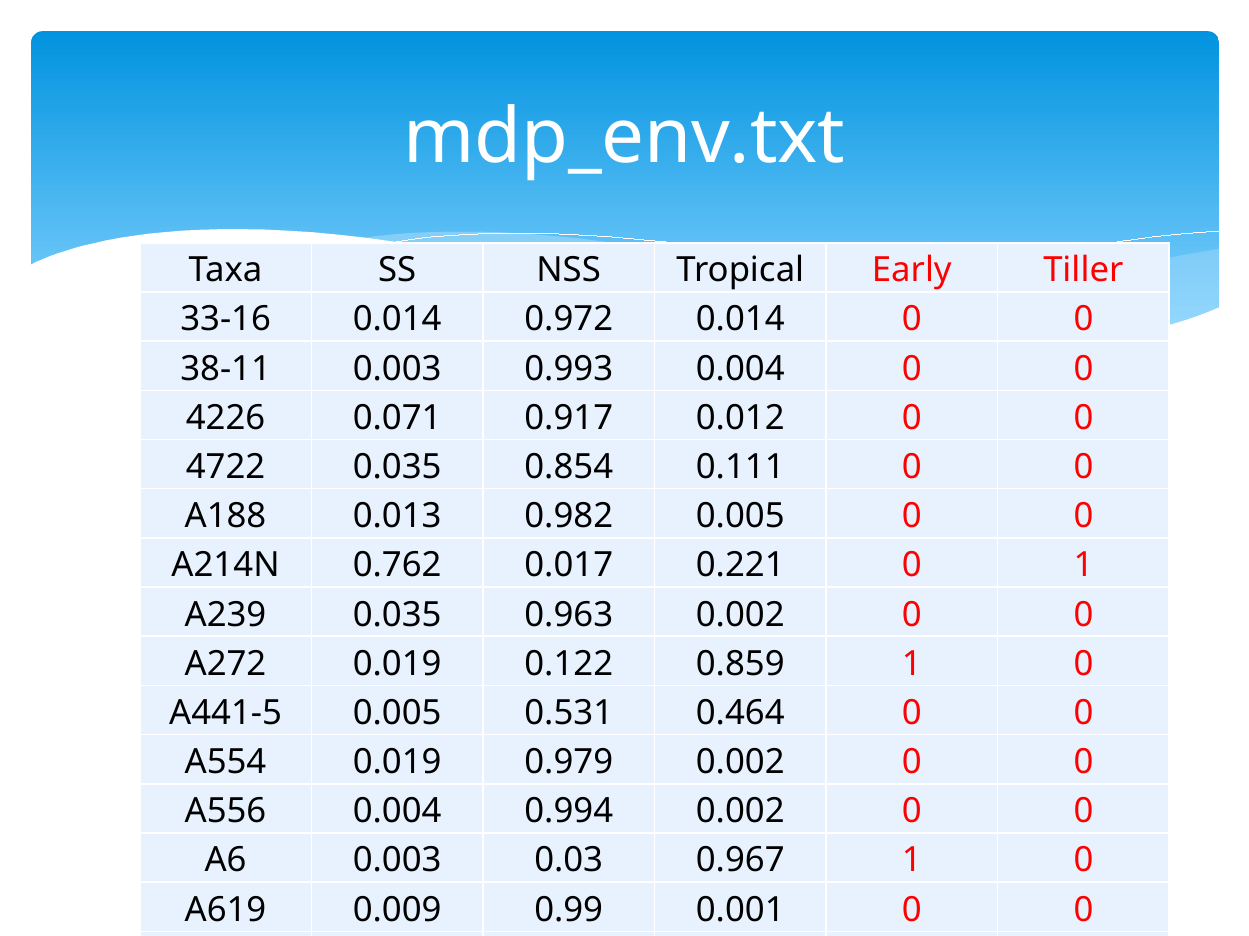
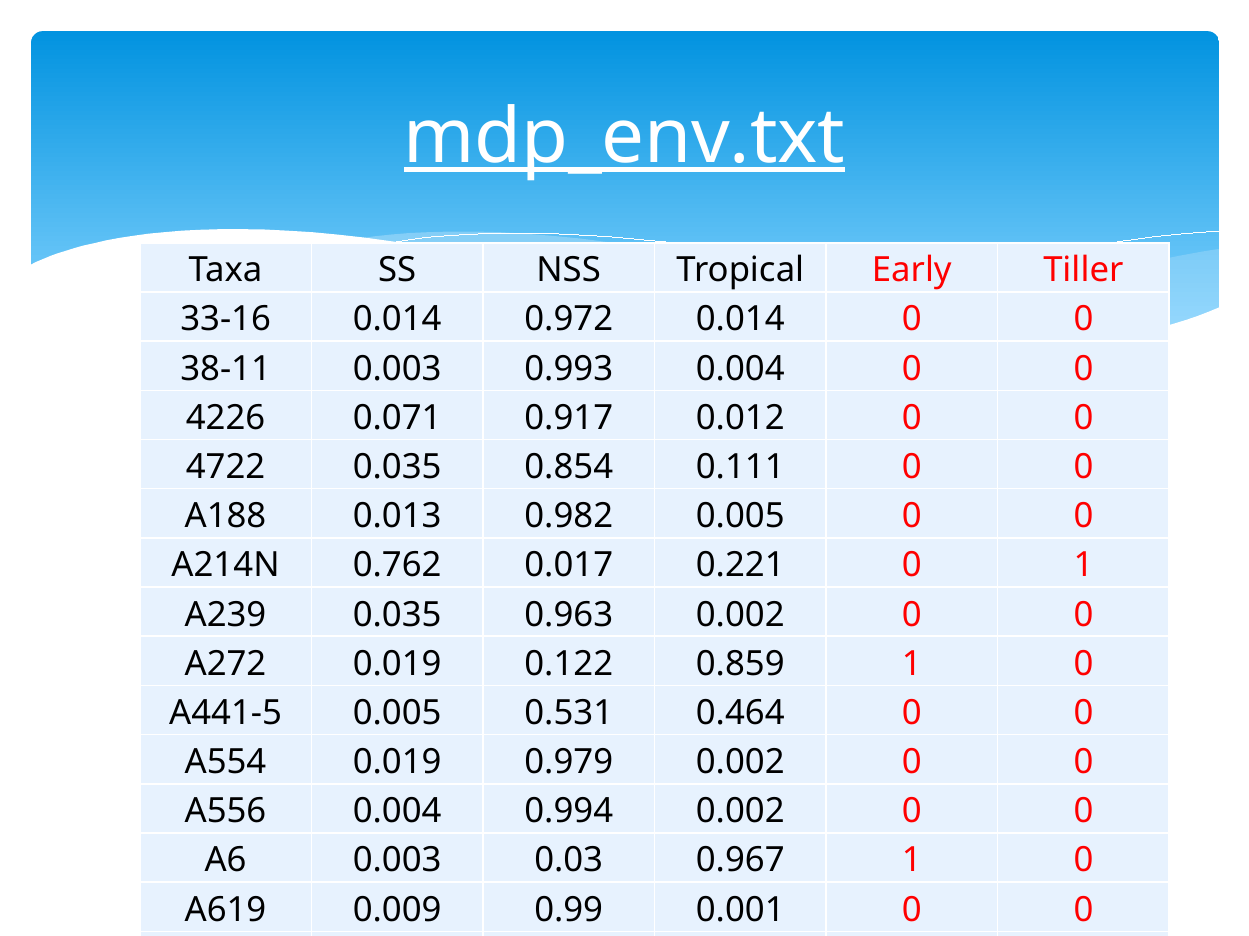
mdp_env.txt underline: none -> present (624, 137)
